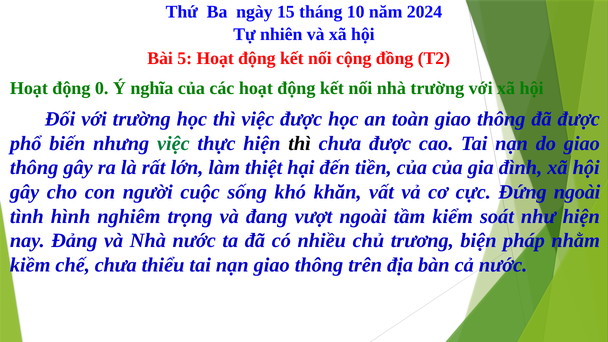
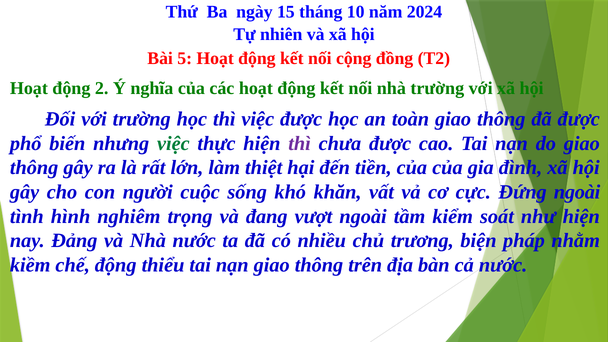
0: 0 -> 2 (102, 88)
thì colour: black -> purple (300, 143)
chế chưa: chưa -> động (116, 265)
